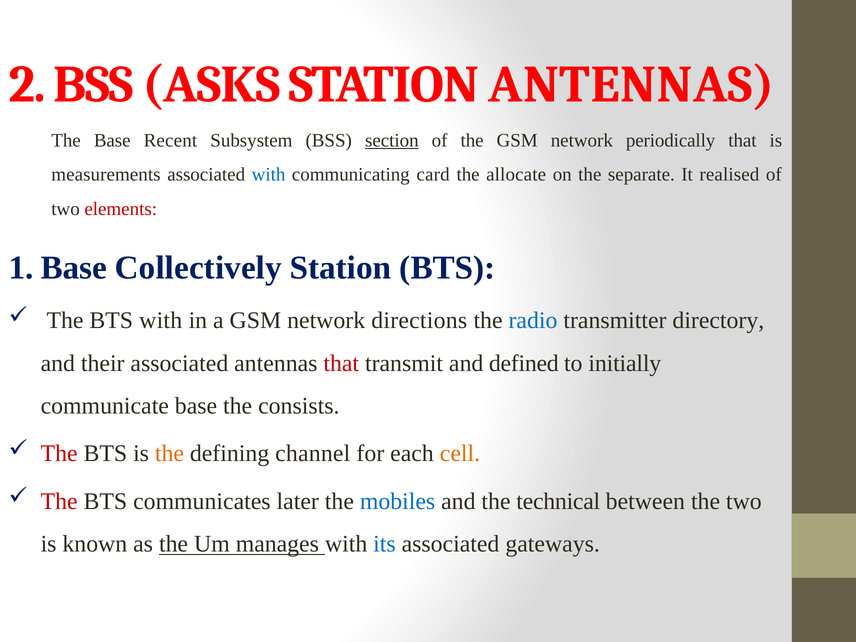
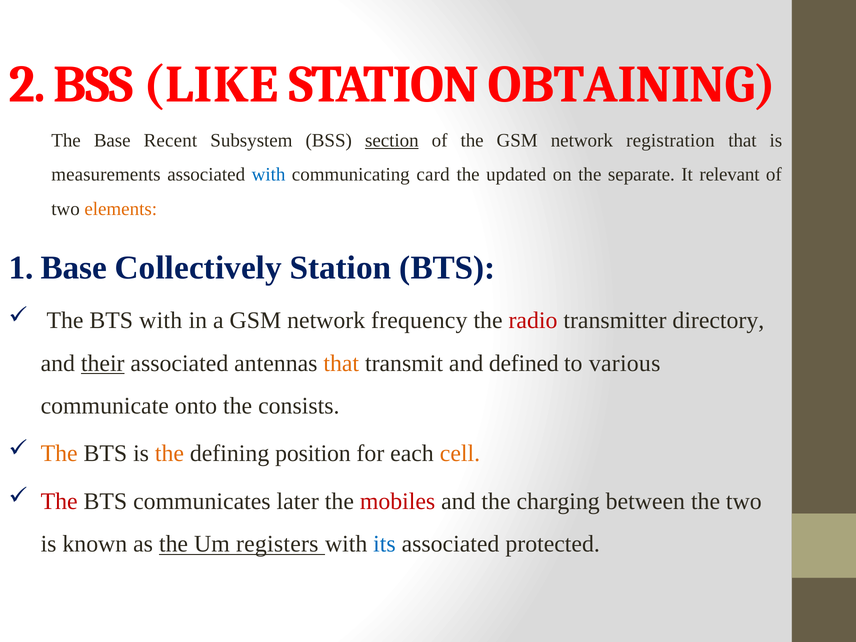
ASKS: ASKS -> LIKE (211, 84)
STATION ANTENNAS: ANTENNAS -> OBTAINING (632, 84)
periodically: periodically -> registration (670, 140)
allocate: allocate -> updated (516, 175)
realised: realised -> relevant (730, 175)
elements colour: red -> orange (121, 209)
directions: directions -> frequency (419, 320)
radio colour: blue -> red (533, 320)
their underline: none -> present (103, 363)
that colour: red -> orange (341, 363)
initially: initially -> various (625, 363)
communicate base: base -> onto (196, 406)
The colour: red -> orange (59, 454)
channel: channel -> position (313, 454)
mobiles colour: blue -> red (398, 501)
technical: technical -> charging (558, 501)
manages: manages -> registers (277, 544)
gateways: gateways -> protected (553, 544)
